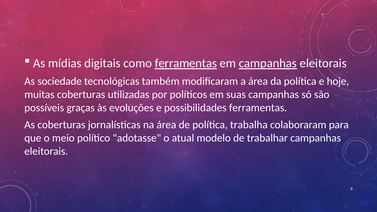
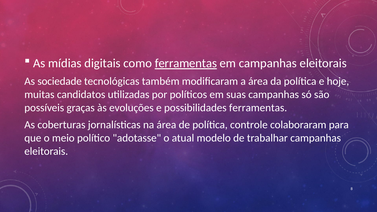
campanhas underline: present -> none (268, 63)
muitas coberturas: coberturas -> candidatos (81, 95)
trabalha: trabalha -> controle (249, 125)
